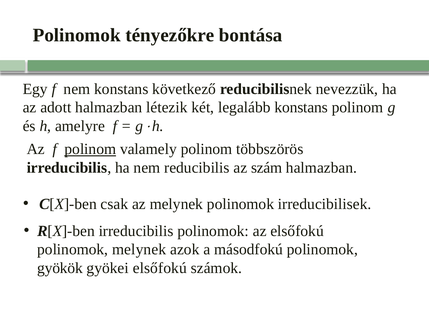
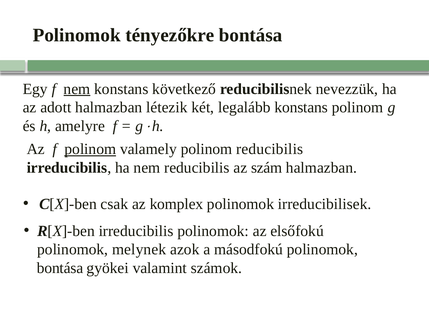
nem underline: none -> present (77, 89)
polinom többszörös: többszörös -> reducibilis (270, 149)
az melynek: melynek -> komplex (176, 204)
gyökök: gyökök -> bontása (60, 268)
gyökei elsőfokú: elsőfokú -> valamint (160, 268)
